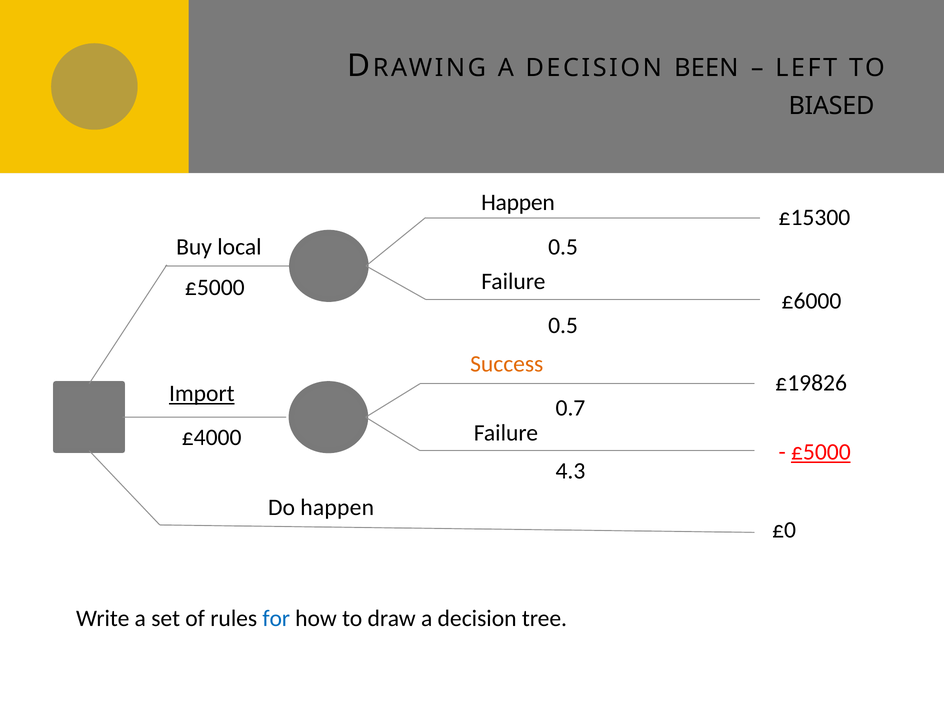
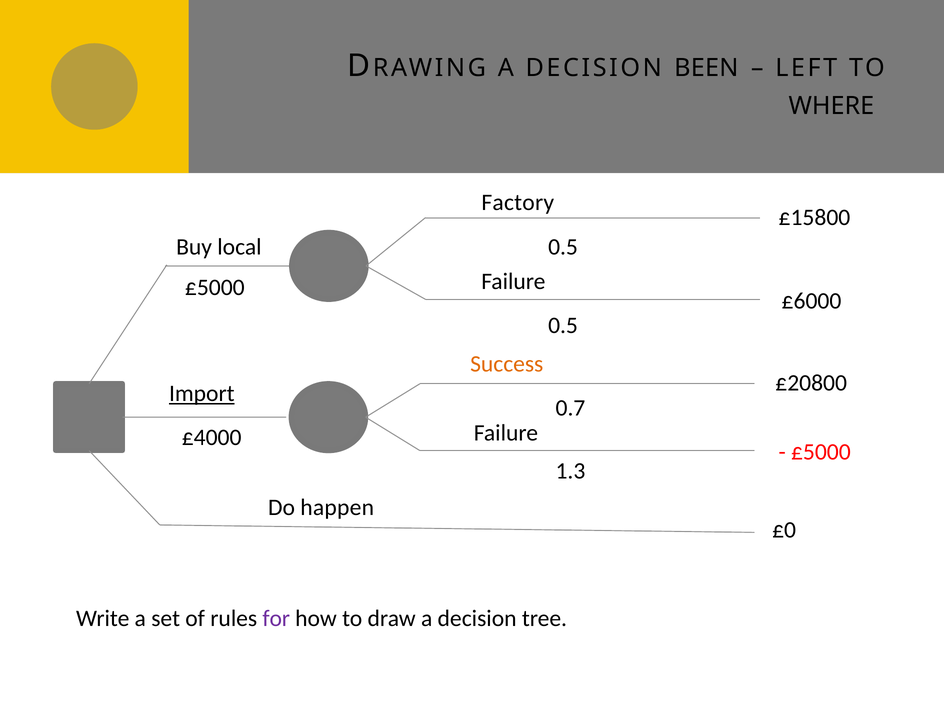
BIASED: BIASED -> WHERE (831, 106)
Happen: Happen -> Factory (518, 202)
£15300: £15300 -> £15800 (814, 217)
£19826: £19826 -> £20800 (811, 383)
£5000 underline: present -> none (821, 452)
4.3: 4.3 -> 1.3 (570, 471)
for colour: blue -> purple (276, 619)
